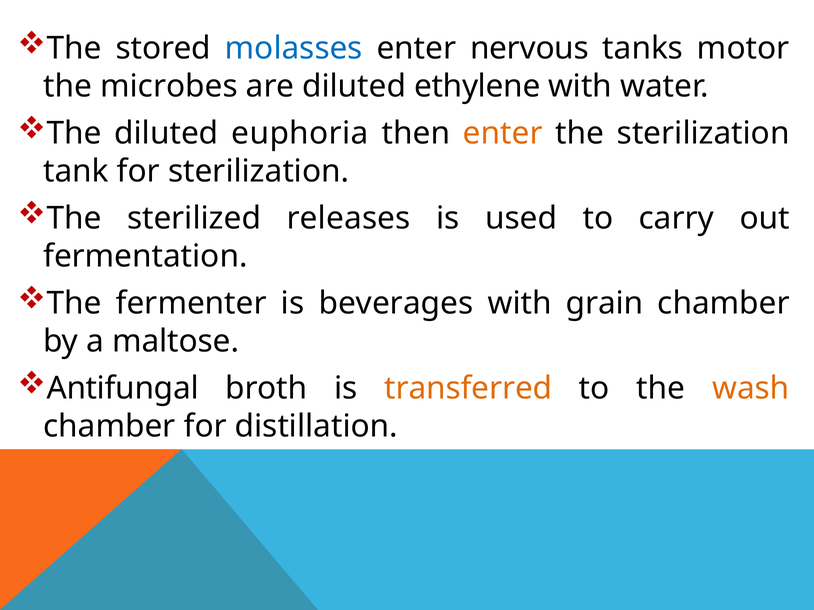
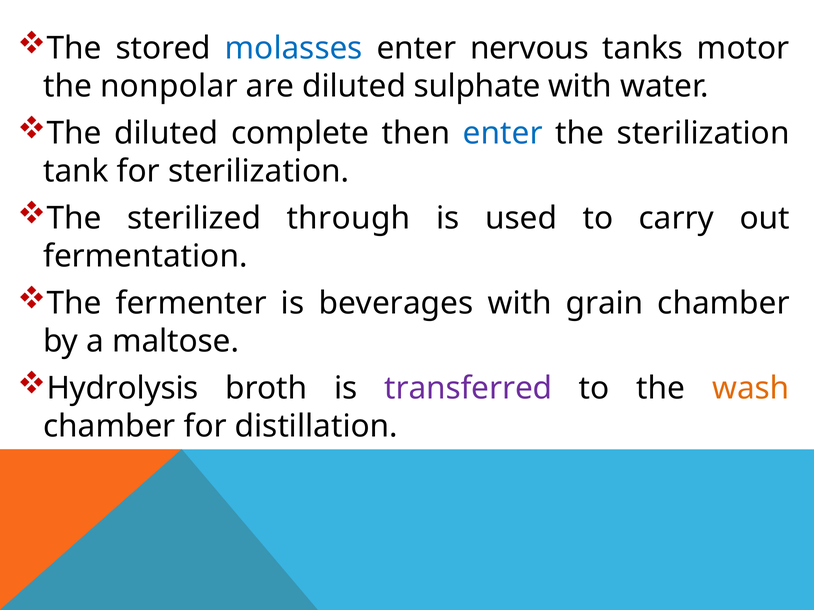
microbes: microbes -> nonpolar (169, 86)
ethylene: ethylene -> sulphate (477, 86)
euphoria: euphoria -> complete (300, 134)
enter colour: orange -> blue (503, 134)
releases: releases -> through (349, 219)
Antifungal: Antifungal -> Hydrolysis (123, 389)
transferred colour: orange -> purple (468, 389)
